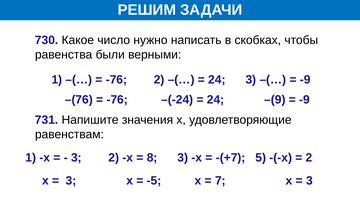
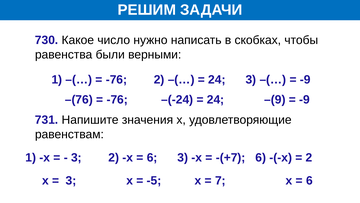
8: 8 -> 6 (152, 157)
-(+7 5: 5 -> 6 (261, 157)
3: 3 -> 6 (309, 180)
